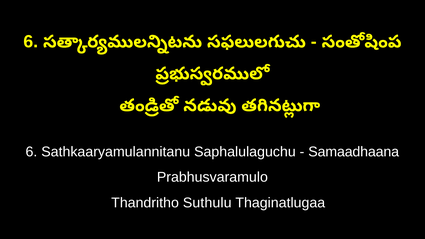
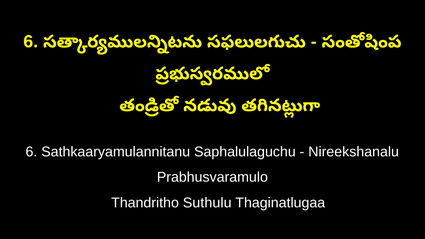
Samaadhaana: Samaadhaana -> Nireekshanalu (354, 152)
